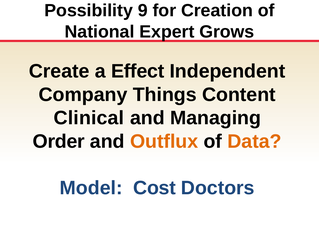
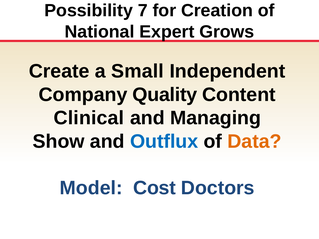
9: 9 -> 7 (143, 11)
Effect: Effect -> Small (138, 71)
Things: Things -> Quality (165, 95)
Order: Order -> Show (59, 142)
Outflux colour: orange -> blue (164, 142)
